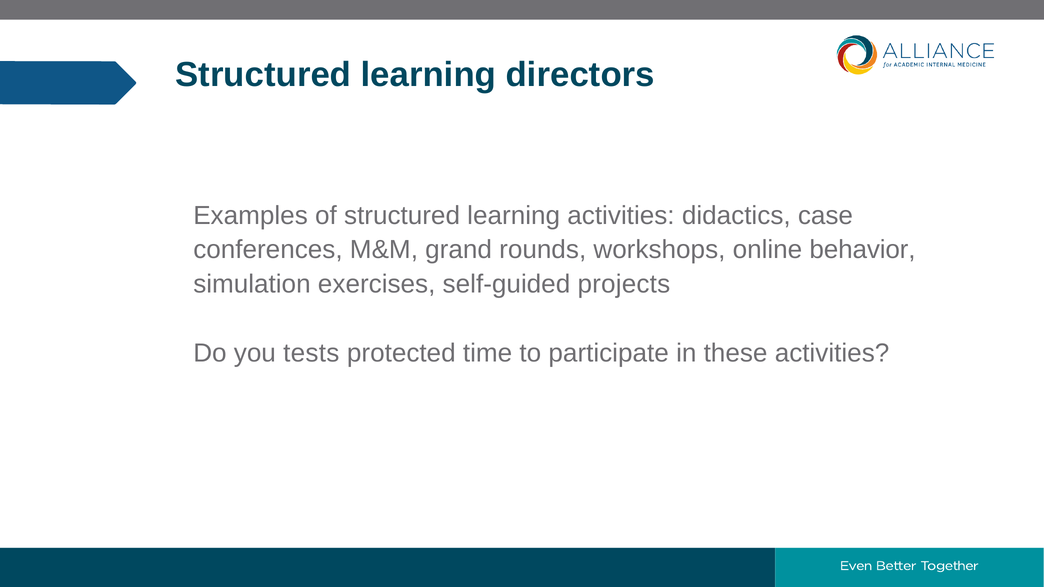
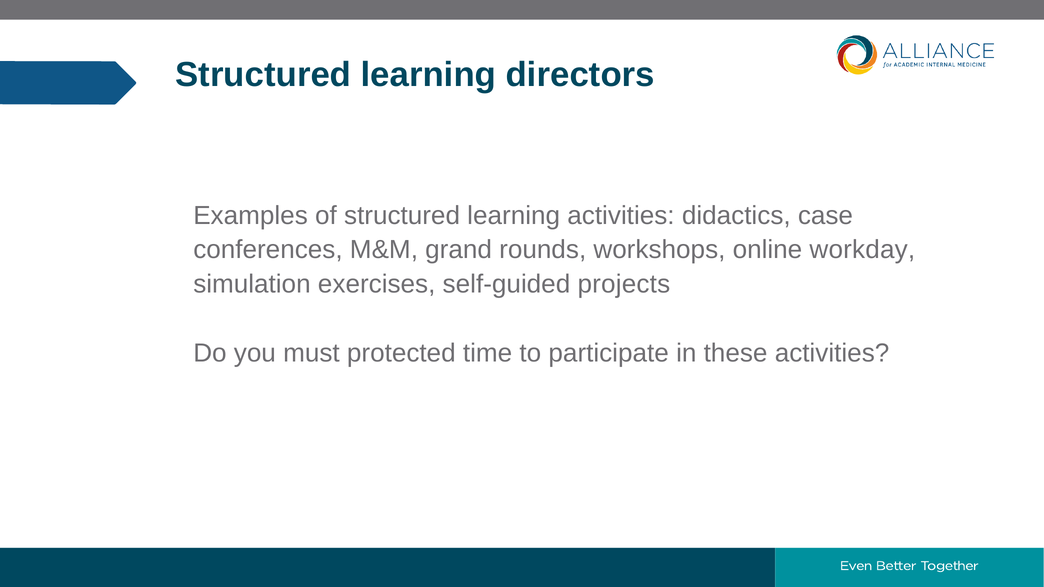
behavior: behavior -> workday (862, 250)
tests: tests -> must (311, 353)
